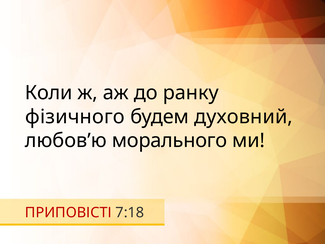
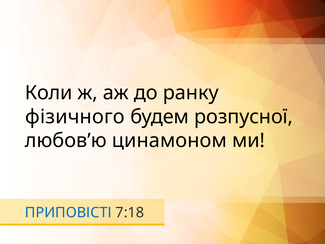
духовний: духовний -> розпусної (244, 117)
морального: морального -> цинамоном (169, 140)
ПРИПОВІСТІ colour: red -> blue (68, 212)
